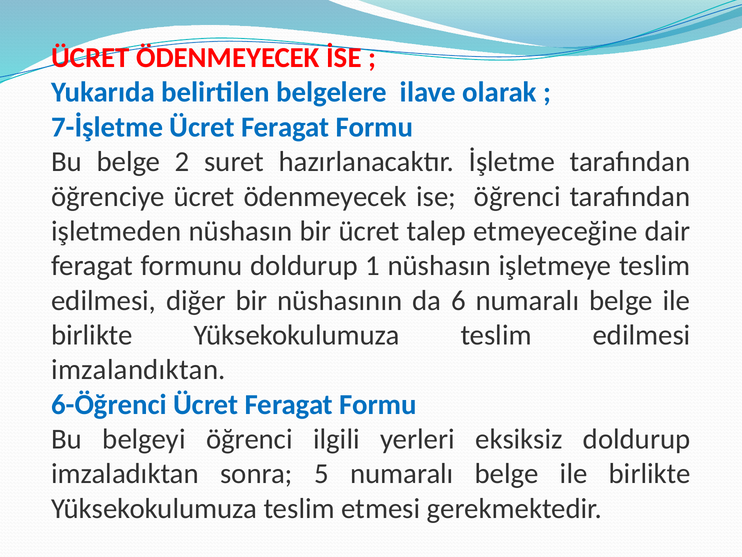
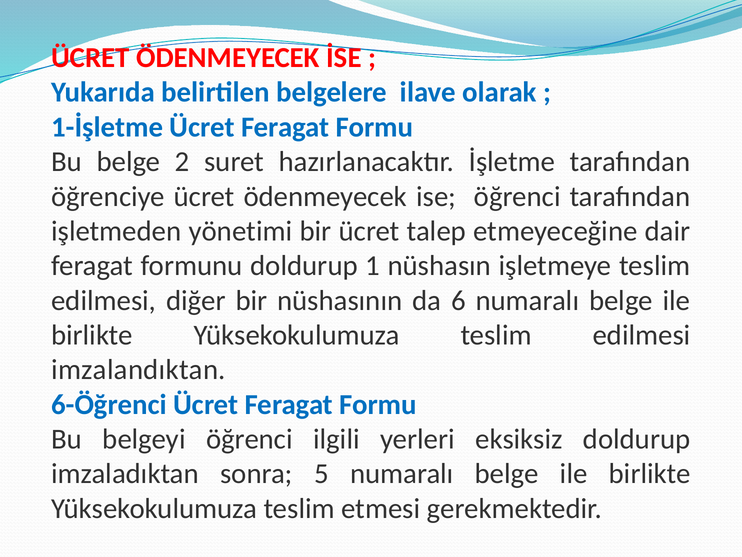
7-İşletme: 7-İşletme -> 1-İşletme (107, 127)
işletmeden nüshasın: nüshasın -> yönetimi (241, 231)
